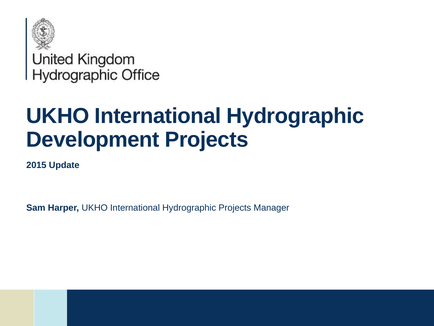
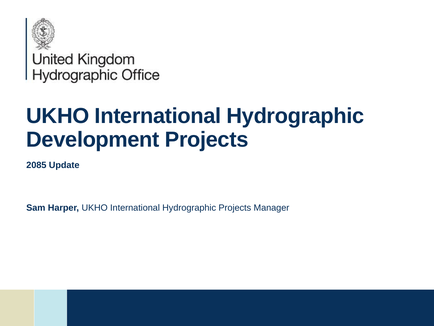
2015: 2015 -> 2085 (36, 165)
